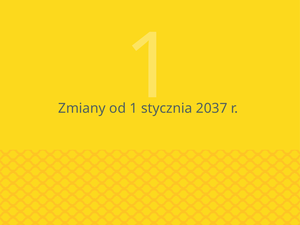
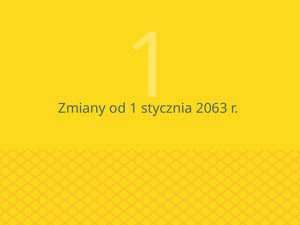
2037: 2037 -> 2063 (212, 108)
